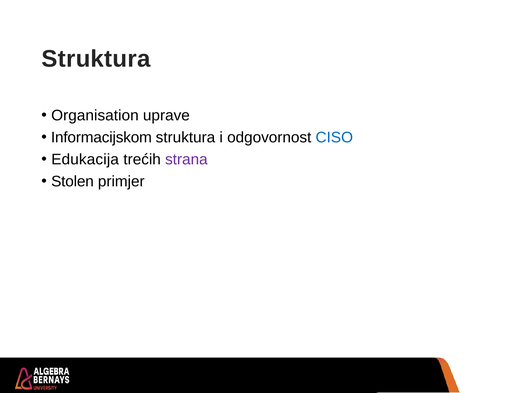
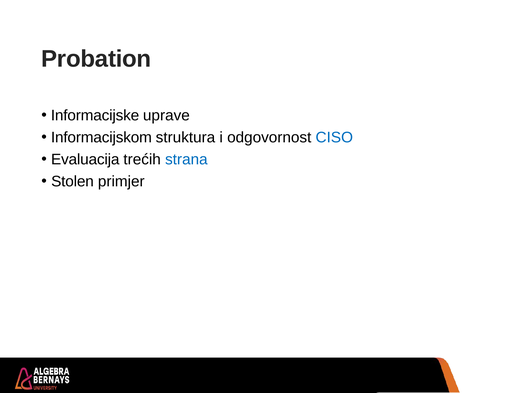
Struktura: Struktura -> Probation (96, 59)
Organisation: Organisation -> Informacijske (95, 116)
Edukacija: Edukacija -> Evaluacija (85, 160)
strana colour: purple -> blue (186, 160)
